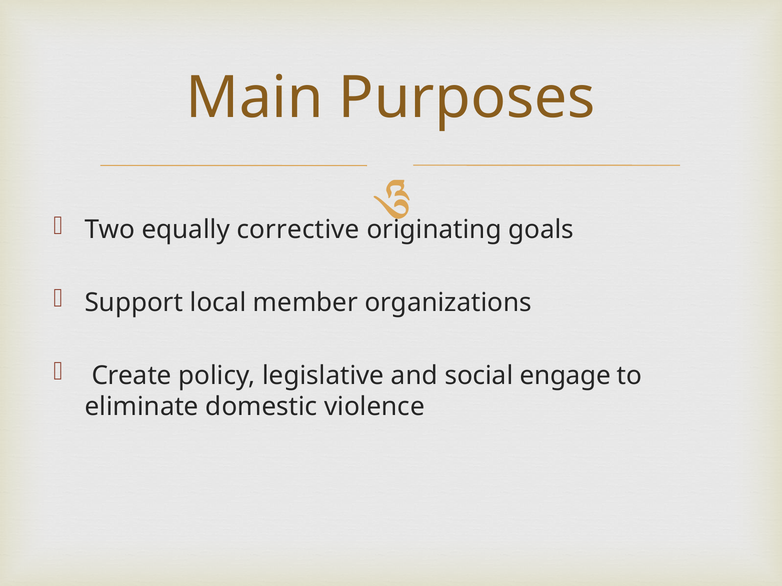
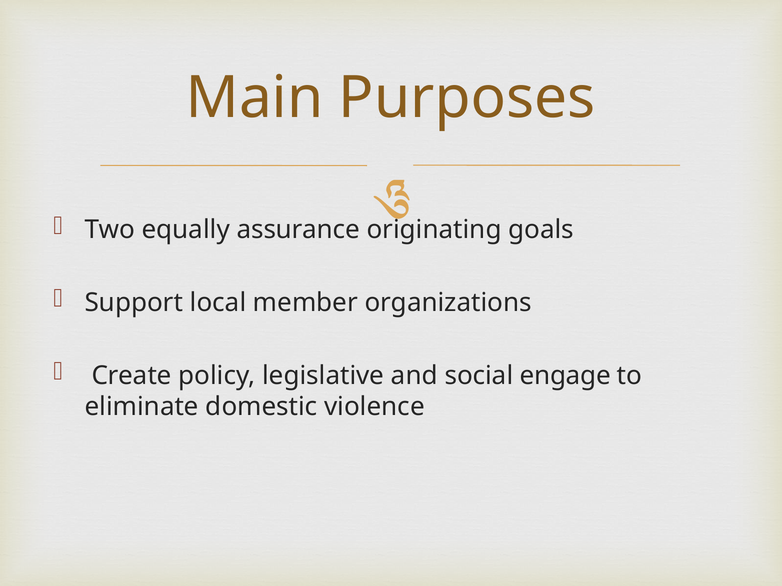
corrective: corrective -> assurance (298, 230)
